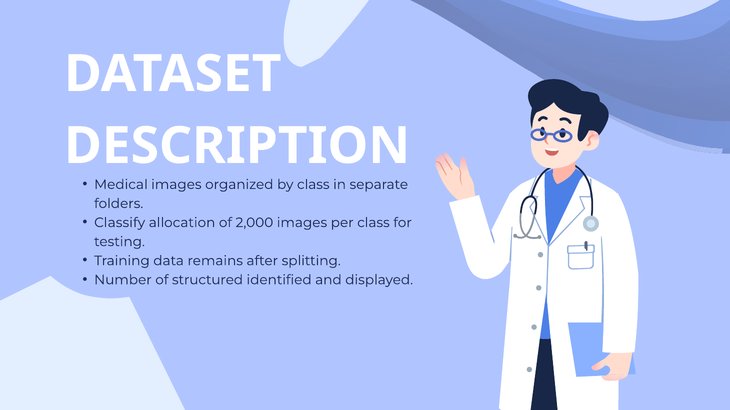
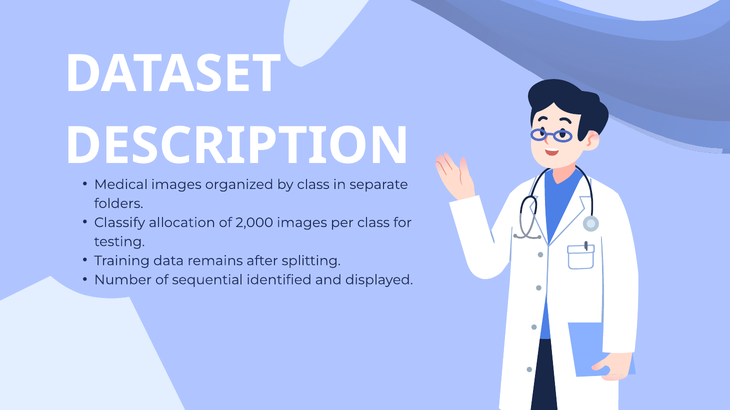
structured: structured -> sequential (208, 280)
